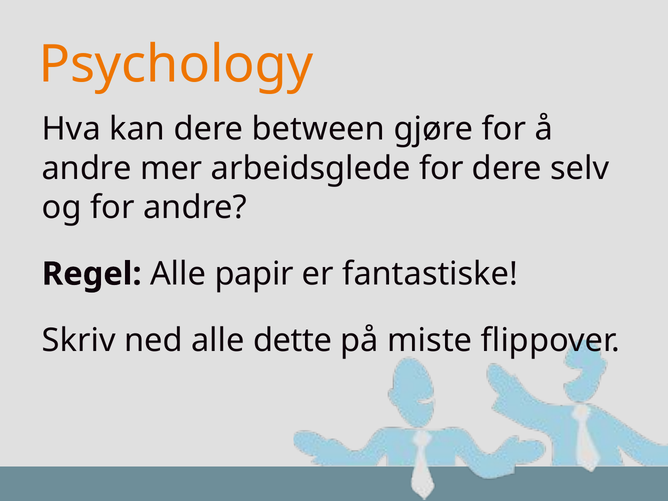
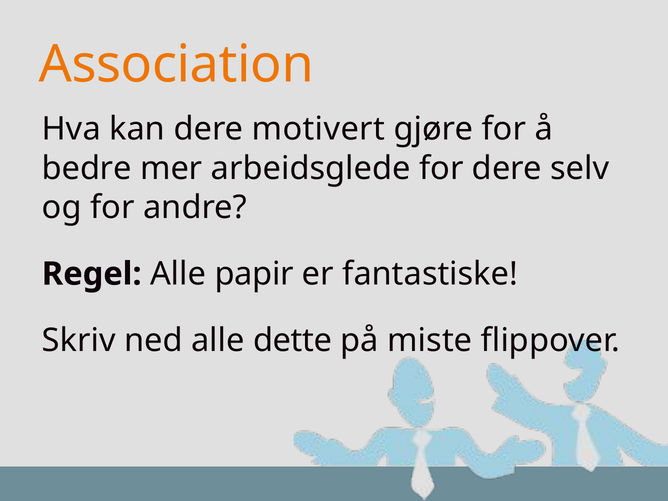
Psychology: Psychology -> Association (176, 65)
between: between -> motivert (318, 129)
andre: andre -> bedre (87, 168)
